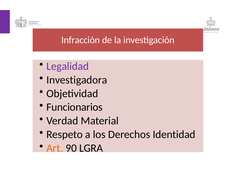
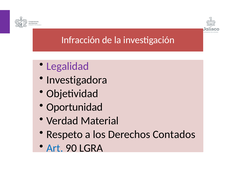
Funcionarios: Funcionarios -> Oportunidad (75, 107)
Identidad: Identidad -> Contados (174, 134)
Art colour: orange -> blue (55, 147)
